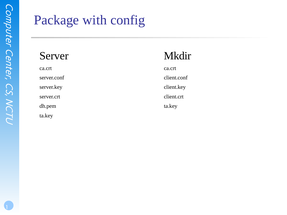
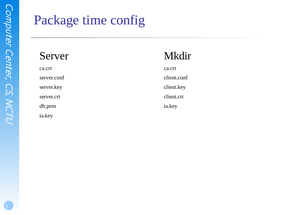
with: with -> time (95, 20)
